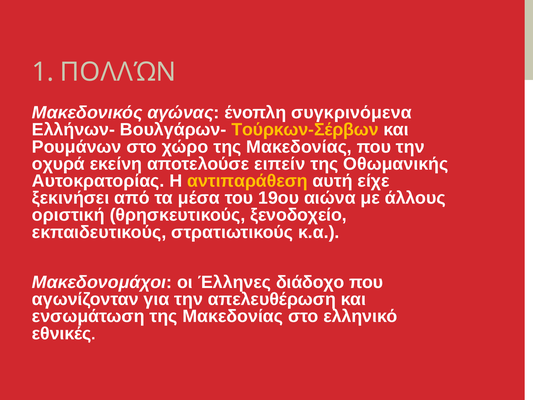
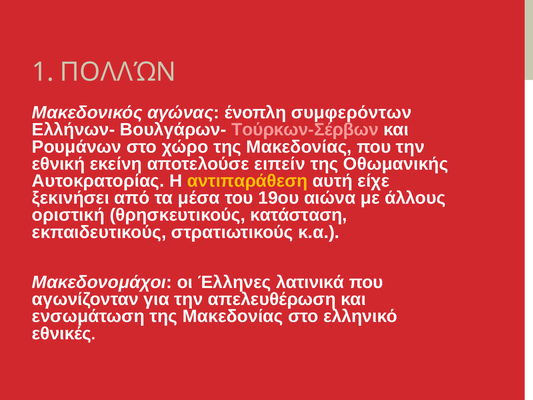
συγκρινόμενα: συγκρινόμενα -> συμφερόντων (351, 113)
Τούρκων-Σέρβων colour: yellow -> pink (305, 130)
οχυρά: οχυρά -> εθνική (58, 164)
ξενοδοχείο: ξενοδοχείο -> κατάσταση (298, 215)
διάδοχο: διάδοχο -> λατινικά (310, 282)
